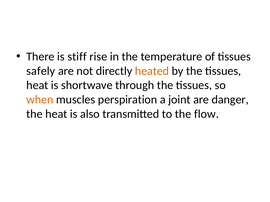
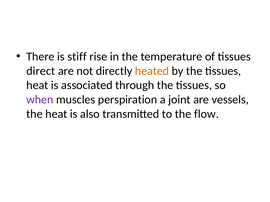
safely: safely -> direct (41, 71)
shortwave: shortwave -> associated (87, 85)
when colour: orange -> purple (40, 100)
danger: danger -> vessels (230, 100)
